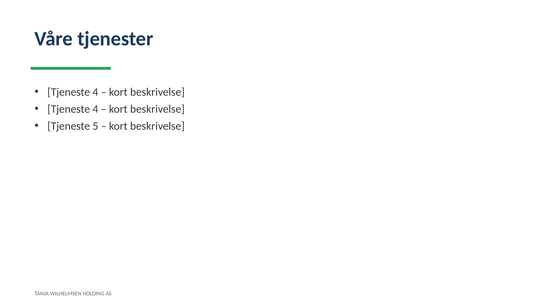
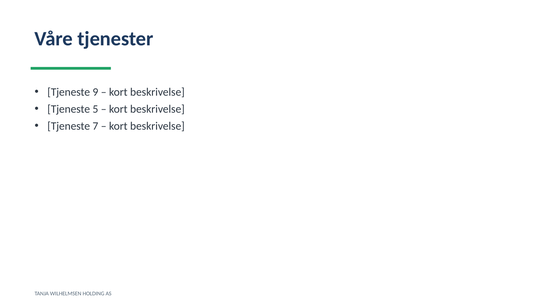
4: 4 -> 9 (95, 92)
4: 4 -> 5 (95, 109)
5: 5 -> 7 (95, 126)
